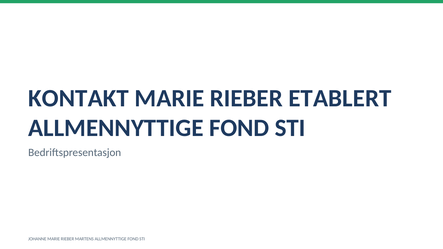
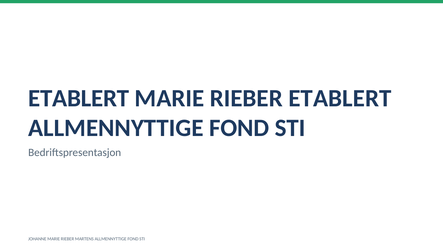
KONTAKT: KONTAKT -> ETABLERT (79, 98)
